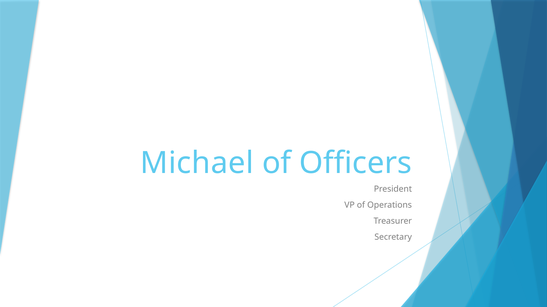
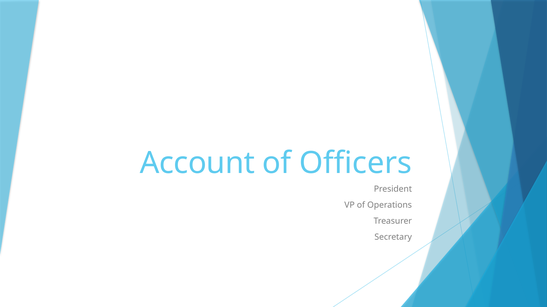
Michael: Michael -> Account (197, 163)
